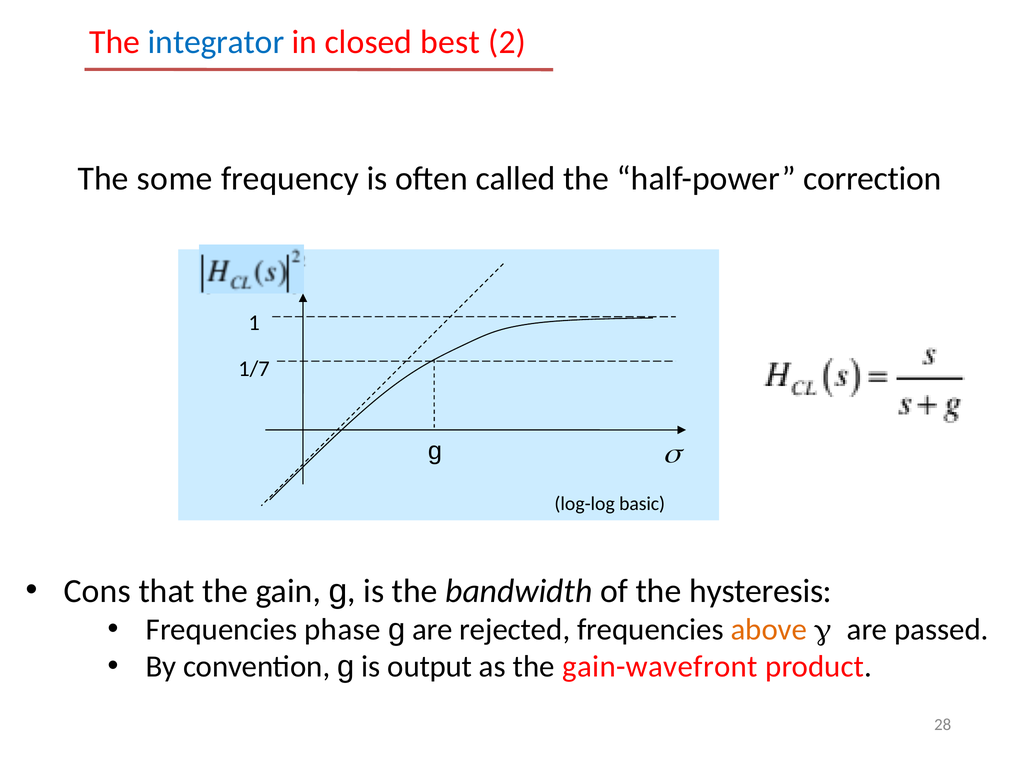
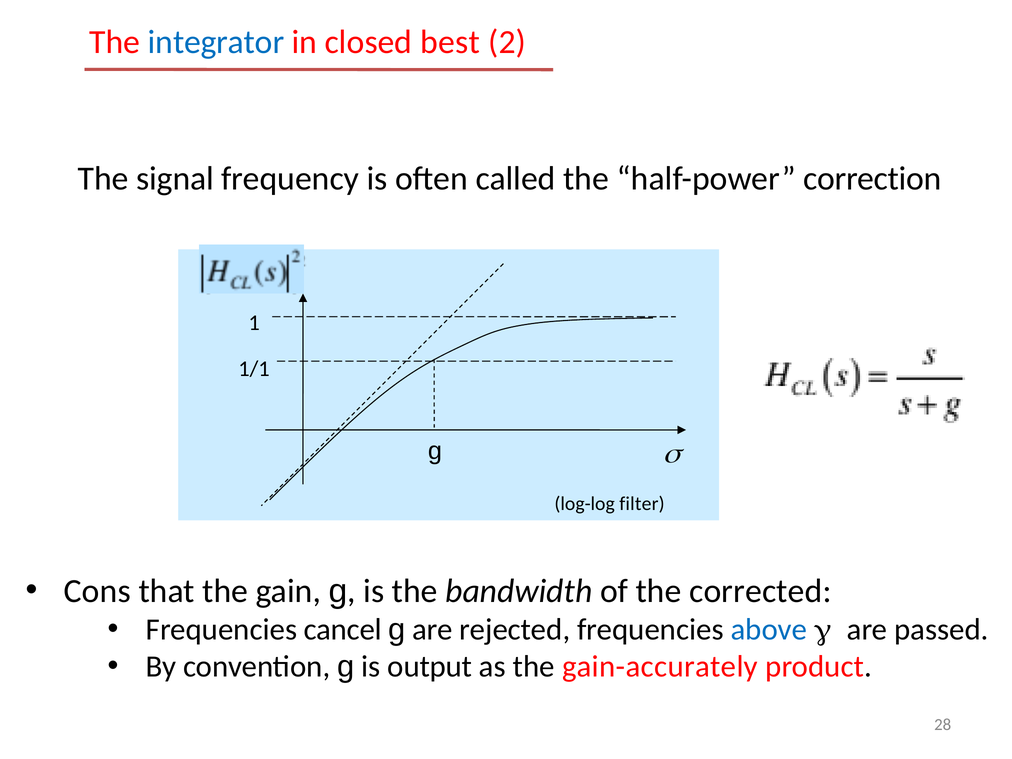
some: some -> signal (175, 178)
1/7: 1/7 -> 1/1 (254, 369)
basic: basic -> filter (642, 504)
hysteresis: hysteresis -> corrected (760, 591)
phase: phase -> cancel (343, 630)
above colour: orange -> blue (769, 630)
gain-wavefront: gain-wavefront -> gain-accurately (660, 667)
